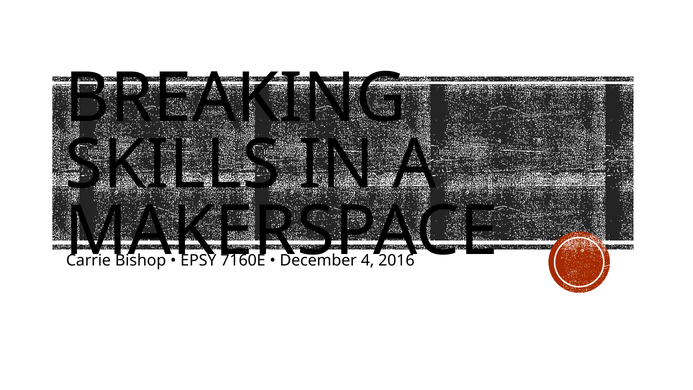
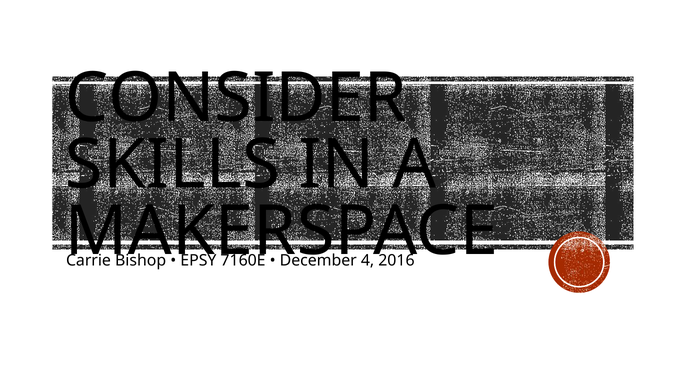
BREAKING: BREAKING -> CONSIDER (236, 98)
